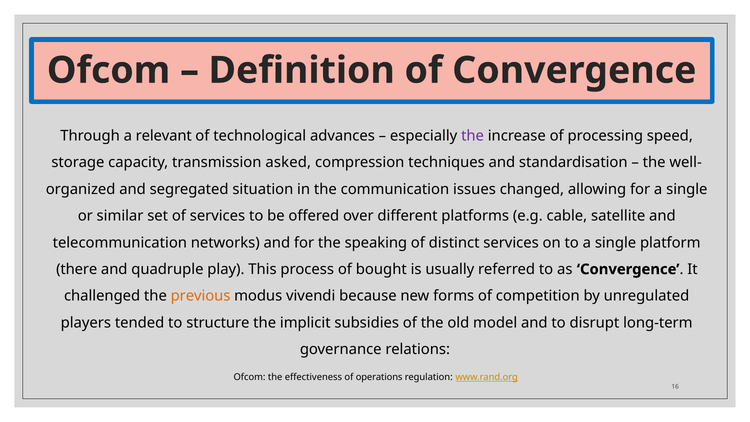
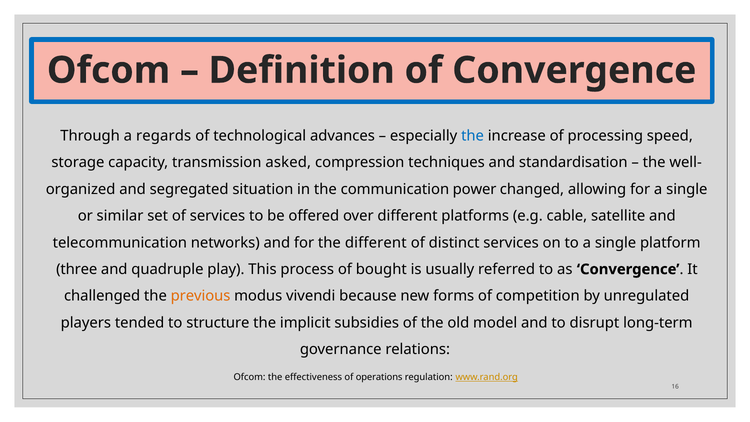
relevant: relevant -> regards (164, 136)
the colour: purple -> blue (473, 136)
issues: issues -> power (475, 189)
the speaking: speaking -> different (376, 243)
there: there -> three (77, 269)
